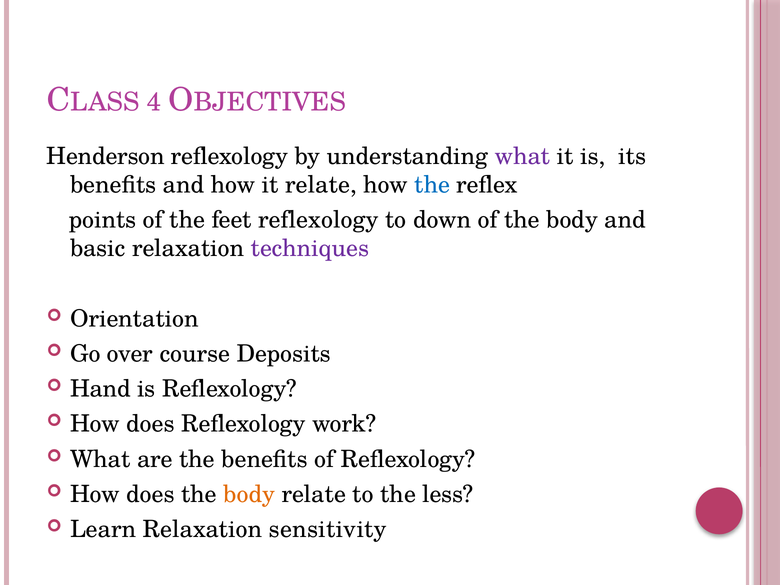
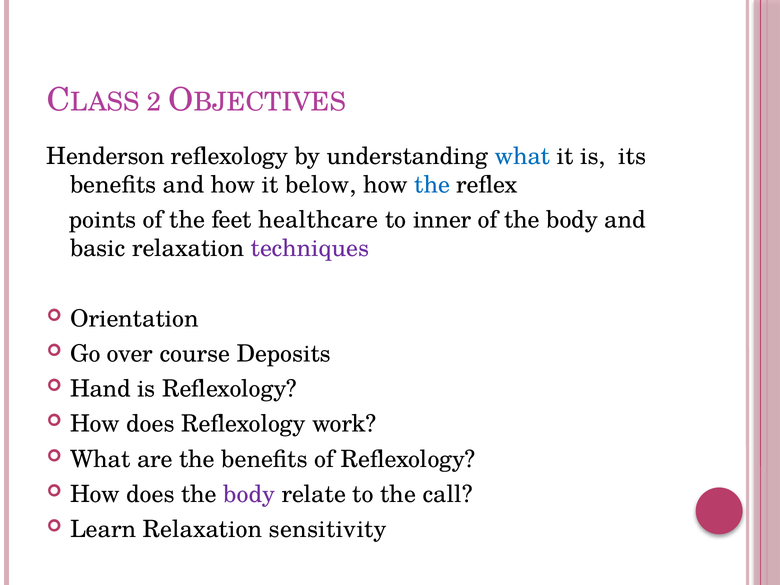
4: 4 -> 2 (154, 102)
what colour: purple -> blue (522, 156)
it relate: relate -> below (321, 185)
feet reflexology: reflexology -> healthcare (318, 220)
down: down -> inner (442, 220)
body colour: orange -> purple (249, 494)
less: less -> call (448, 494)
